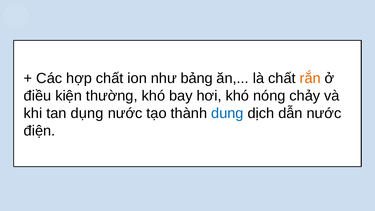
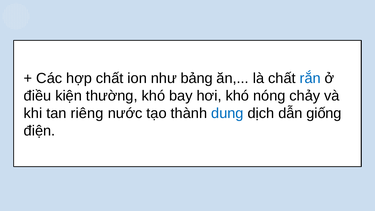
rắn colour: orange -> blue (310, 78)
dụng: dụng -> riêng (87, 113)
dẫn nước: nước -> giống (324, 113)
